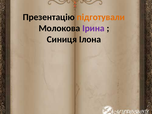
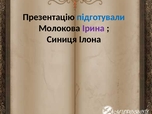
підготували colour: orange -> blue (101, 17)
